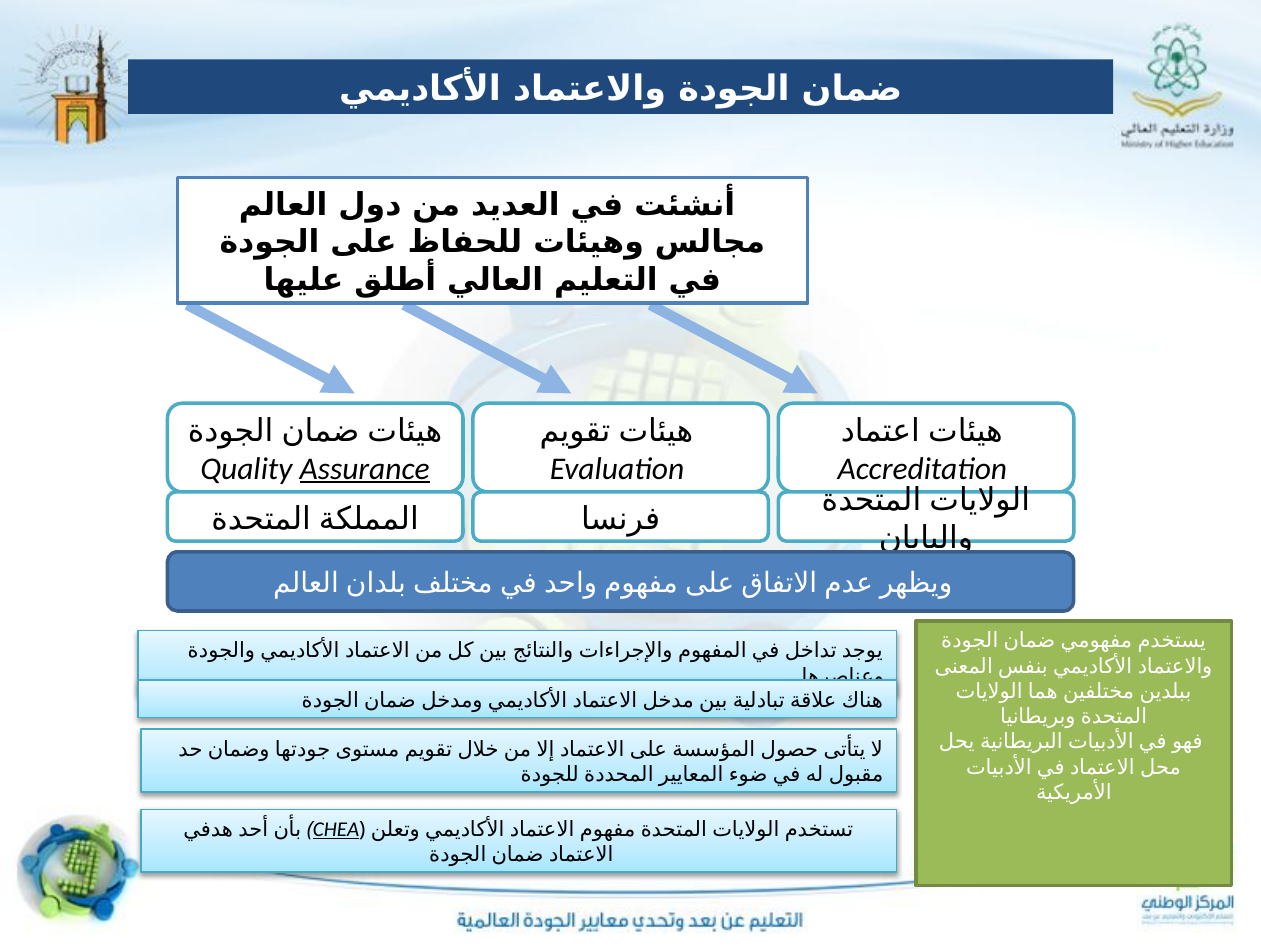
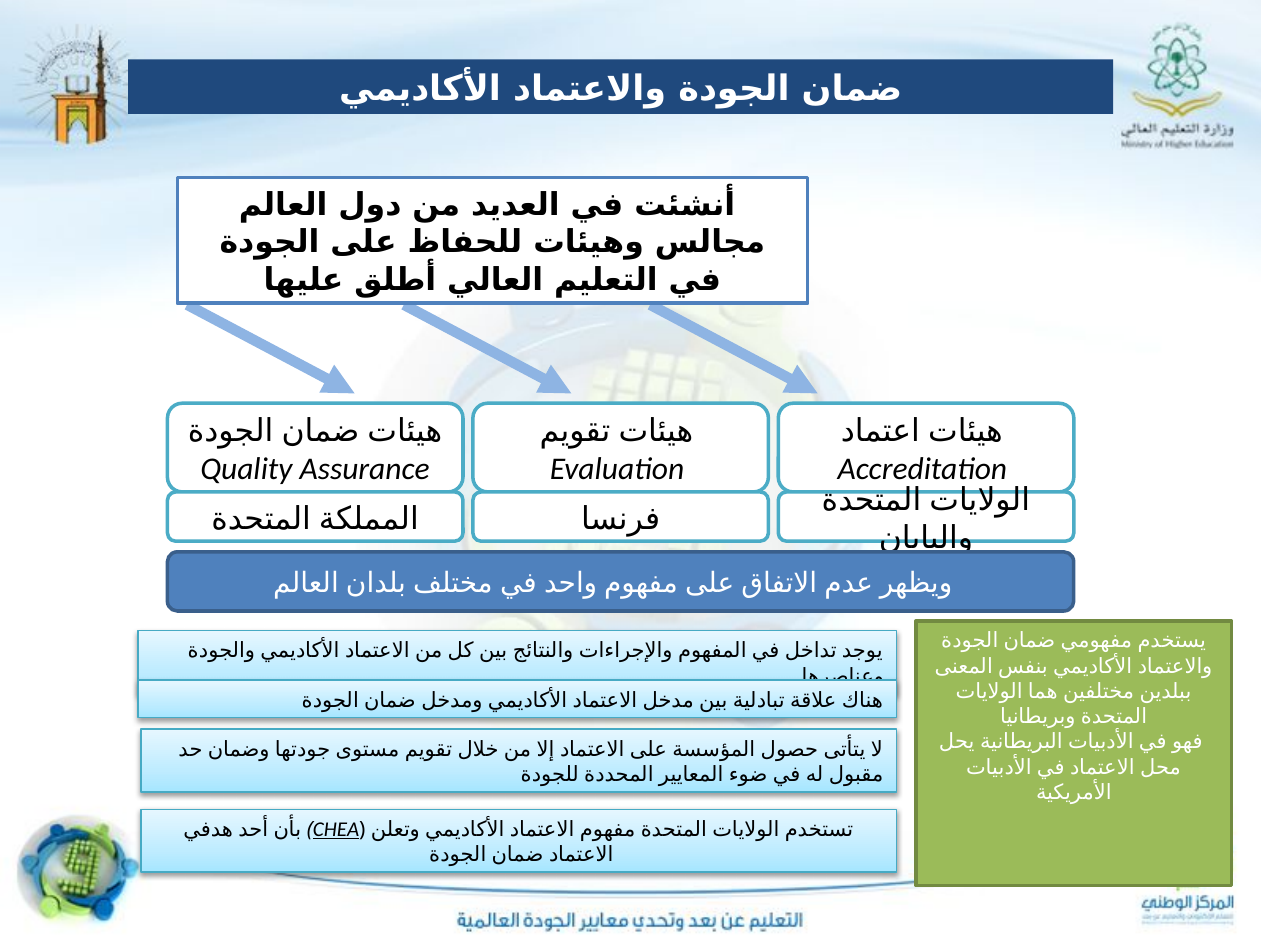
Assurance underline: present -> none (365, 469)
